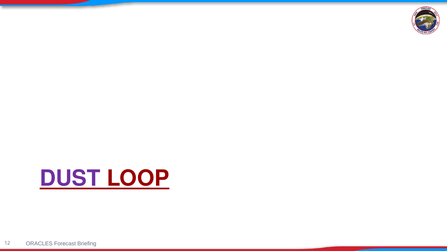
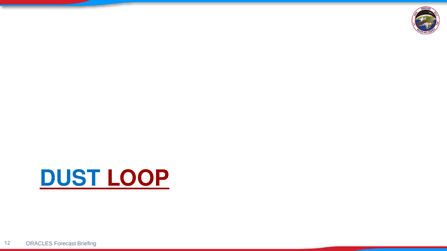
DUST colour: purple -> blue (70, 179)
